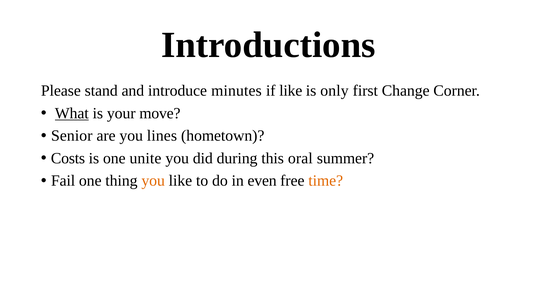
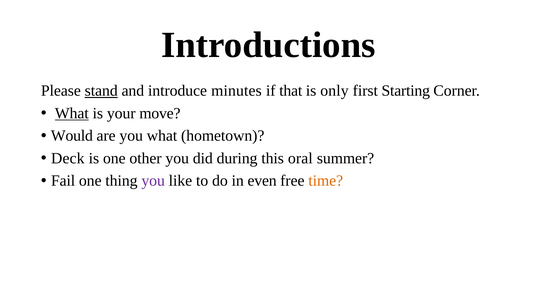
stand underline: none -> present (101, 91)
if like: like -> that (291, 91)
Change: Change -> Starting (406, 91)
Senior: Senior -> Would (72, 136)
you lines: lines -> what (162, 136)
Costs: Costs -> Deck (68, 158)
unite: unite -> other (146, 158)
you colour: orange -> purple (153, 181)
